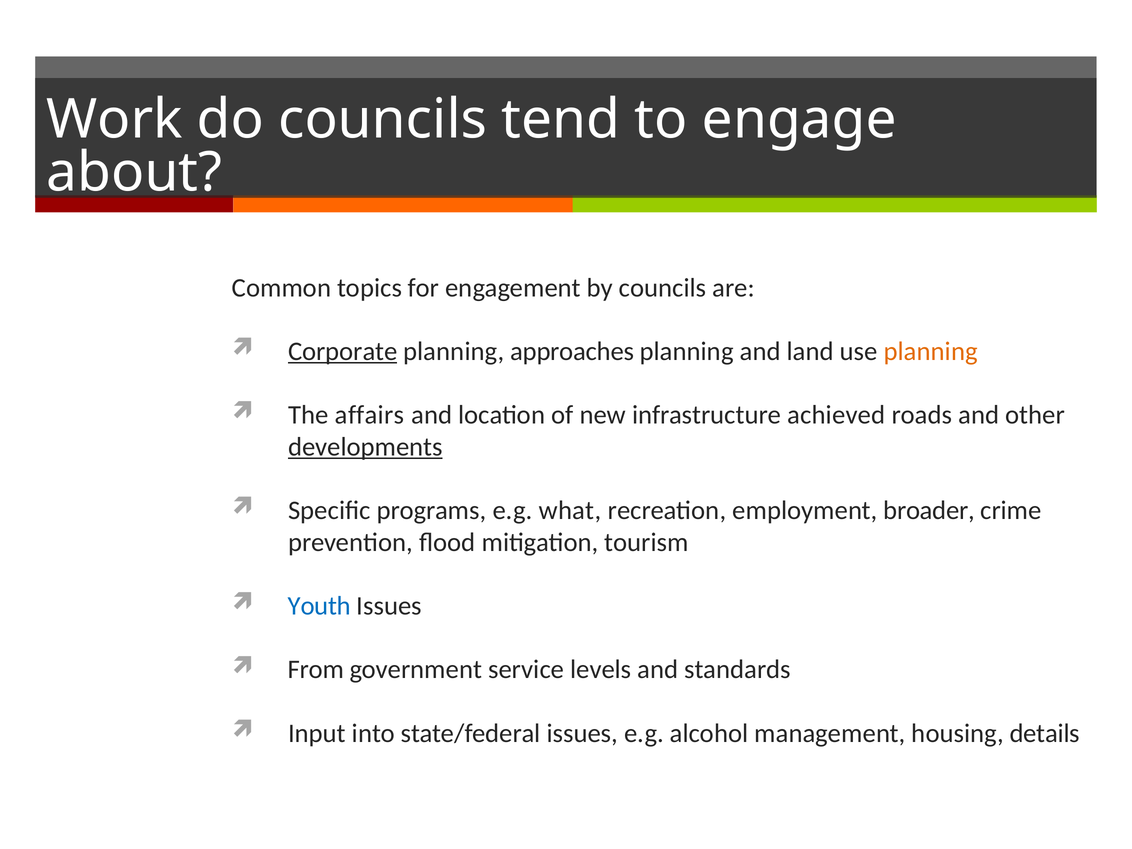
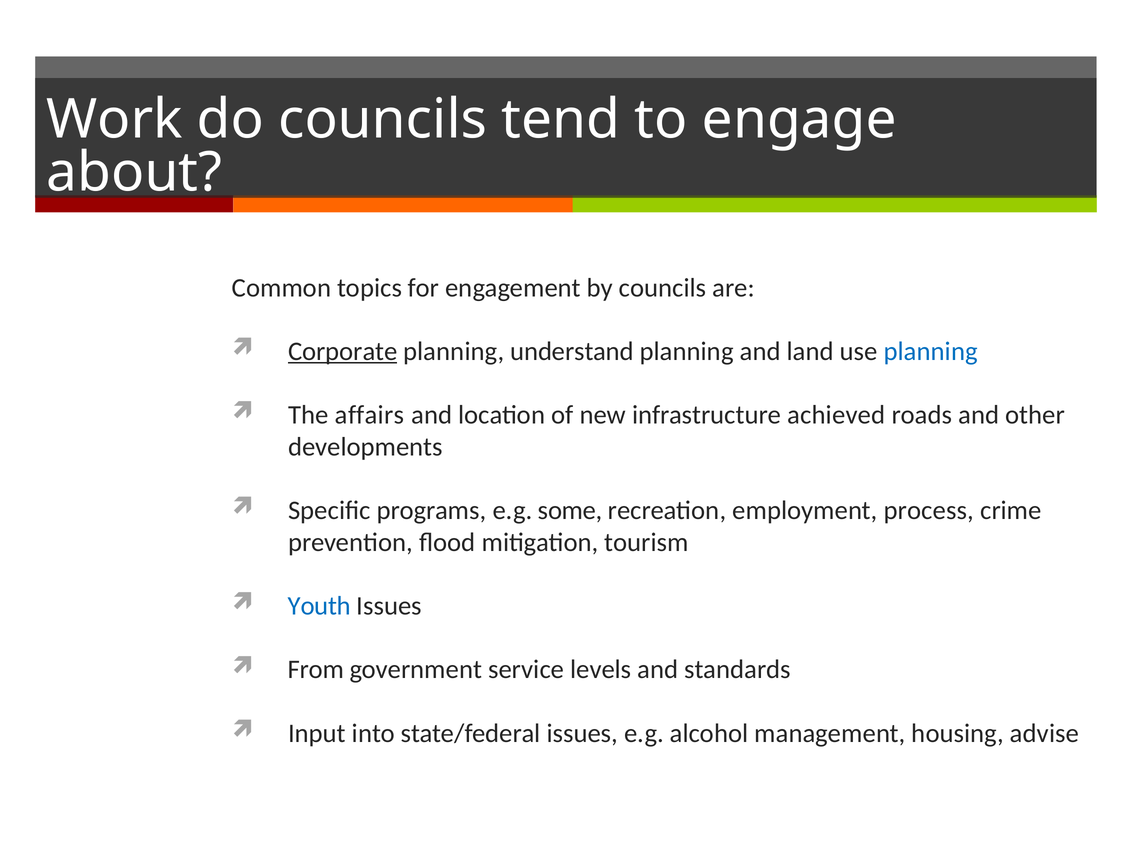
approaches: approaches -> understand (572, 351)
planning colour: orange -> blue (931, 351)
developments underline: present -> none (365, 447)
what: what -> some (570, 510)
broader: broader -> process (929, 510)
details: details -> advise (1045, 733)
